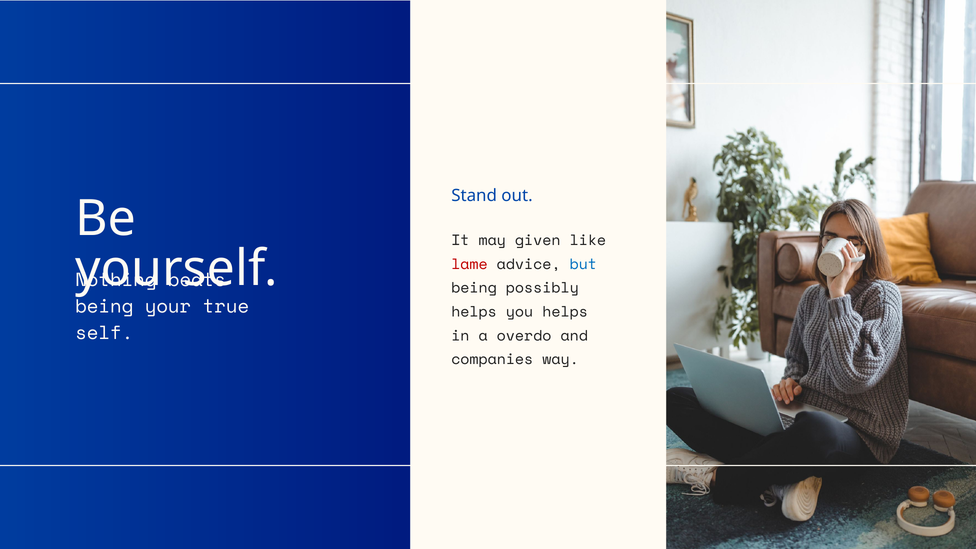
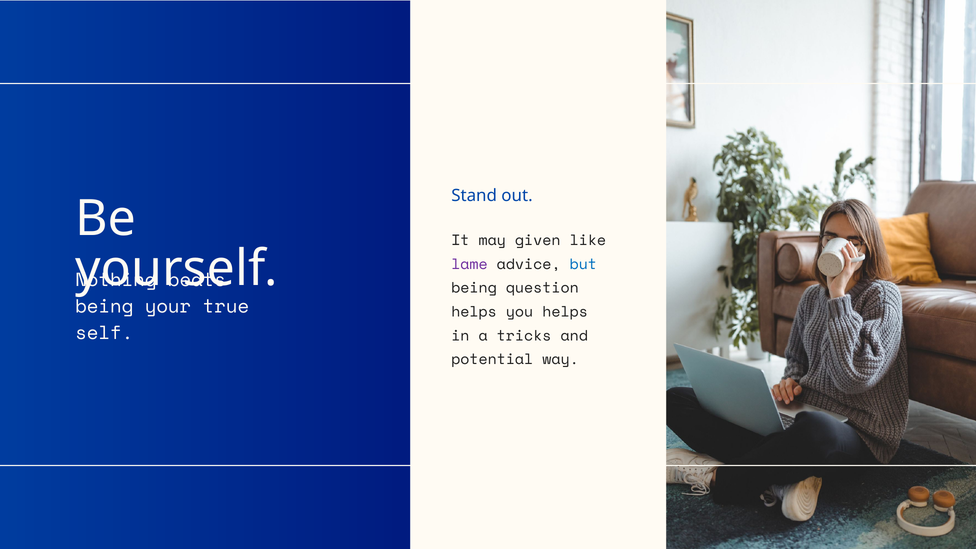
lame colour: red -> purple (469, 264)
possibly: possibly -> question (542, 288)
overdo: overdo -> tricks (524, 336)
companies: companies -> potential (492, 360)
